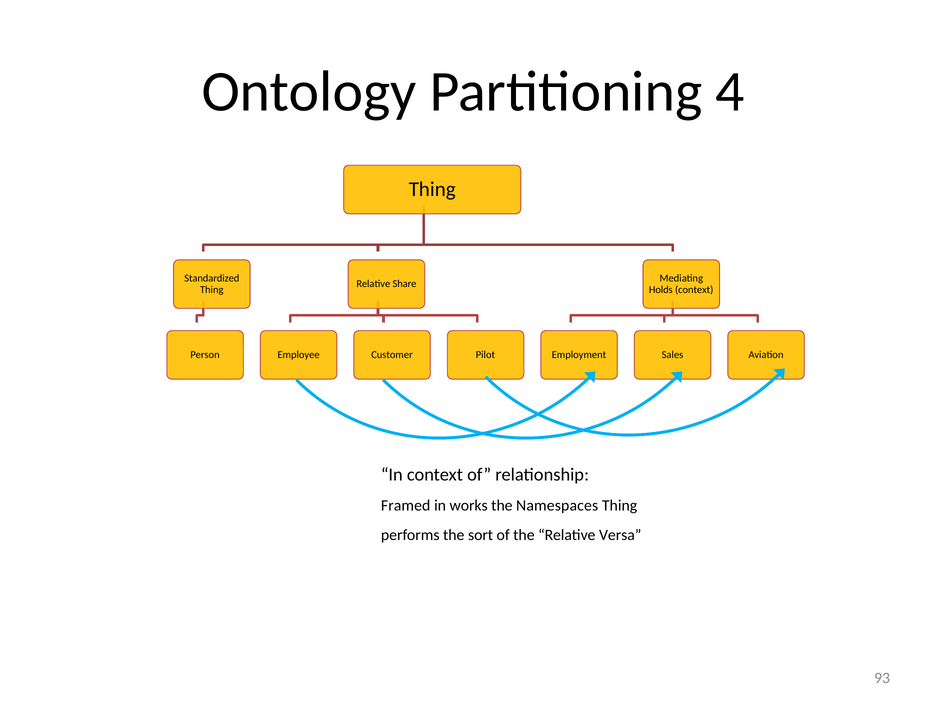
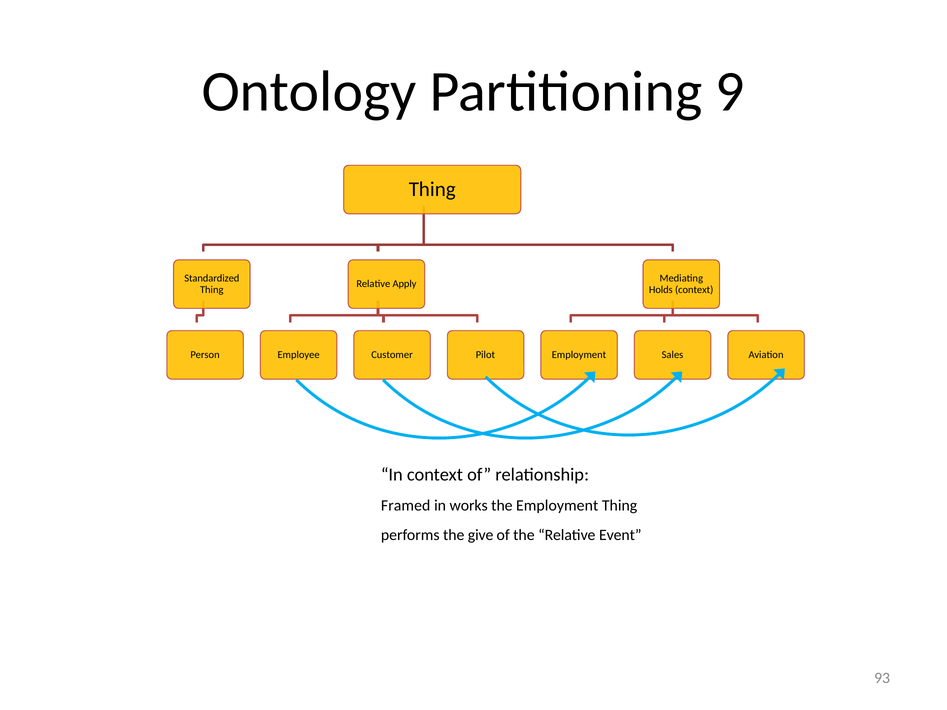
4: 4 -> 9 (730, 92)
Share: Share -> Apply (405, 284)
the Namespaces: Namespaces -> Employment (557, 506)
sort: sort -> give (481, 535)
Versa: Versa -> Event (620, 535)
